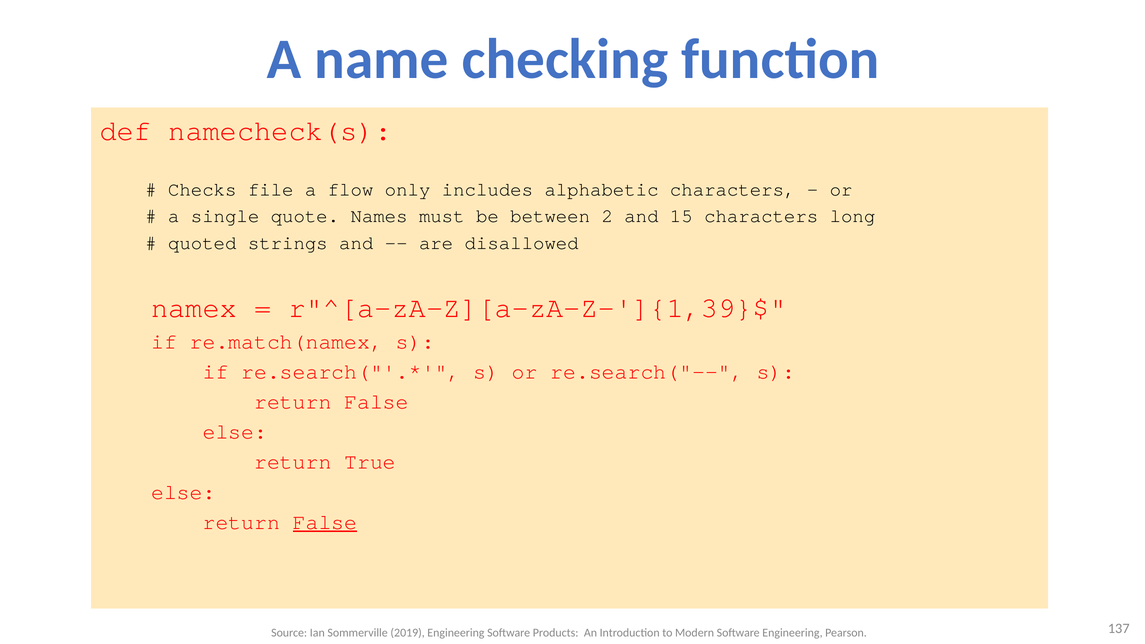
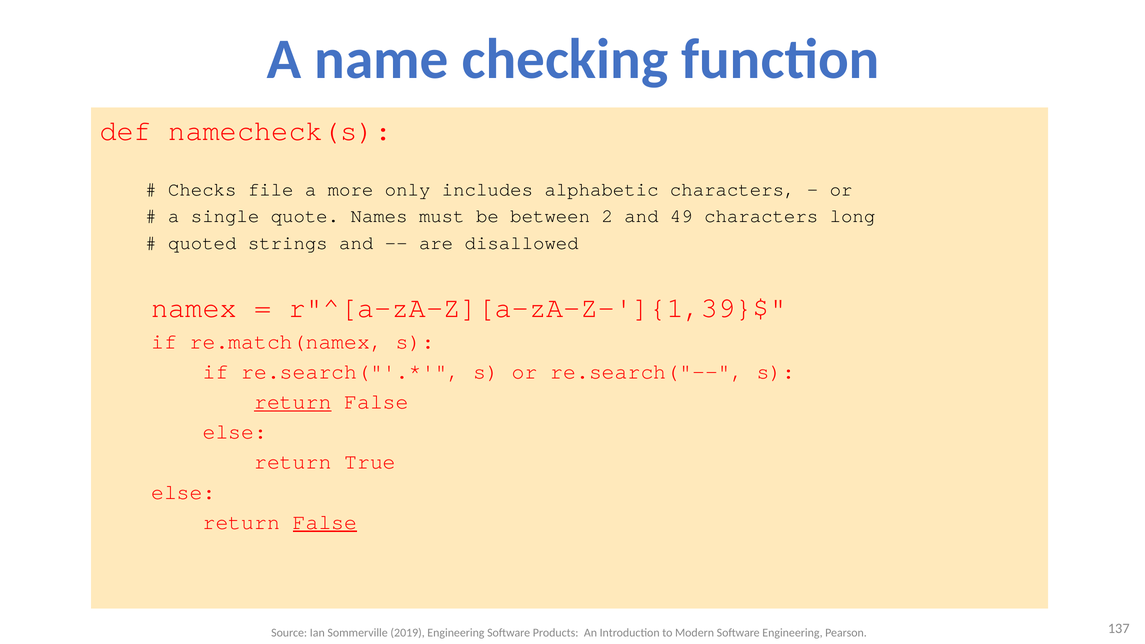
flow: flow -> more (351, 189)
15: 15 -> 49 (681, 216)
return underline: none -> present (293, 402)
